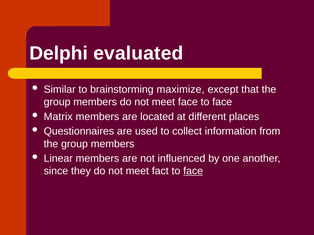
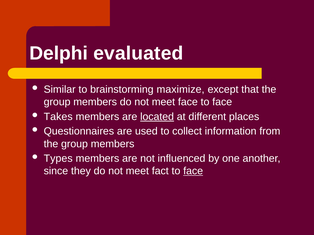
Matrix: Matrix -> Takes (58, 117)
located underline: none -> present (157, 117)
Linear: Linear -> Types (58, 159)
